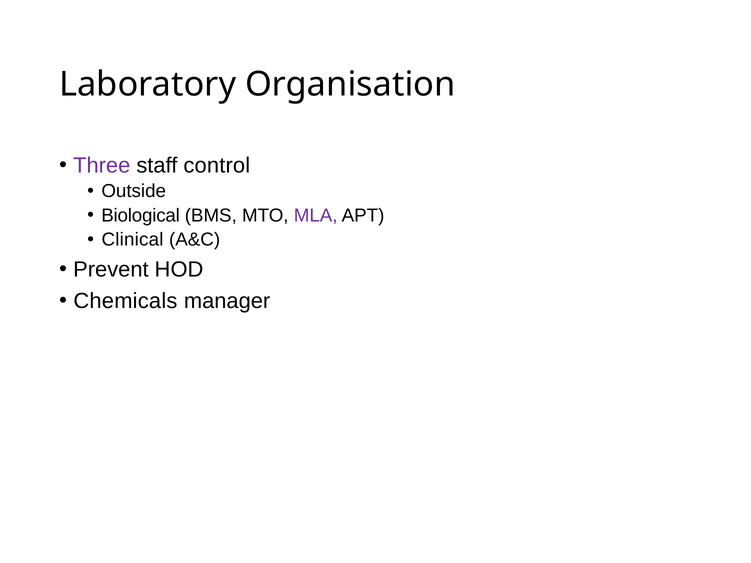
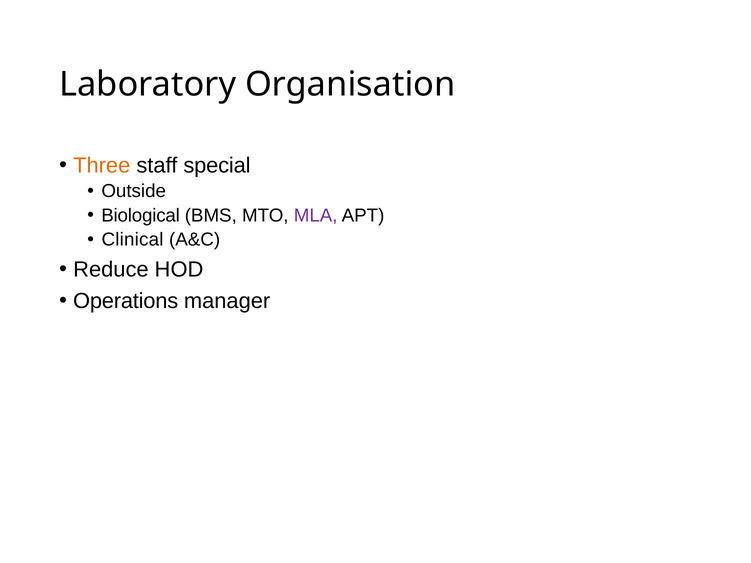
Three colour: purple -> orange (102, 165)
control: control -> special (217, 165)
Prevent: Prevent -> Reduce (111, 269)
Chemicals: Chemicals -> Operations (126, 301)
